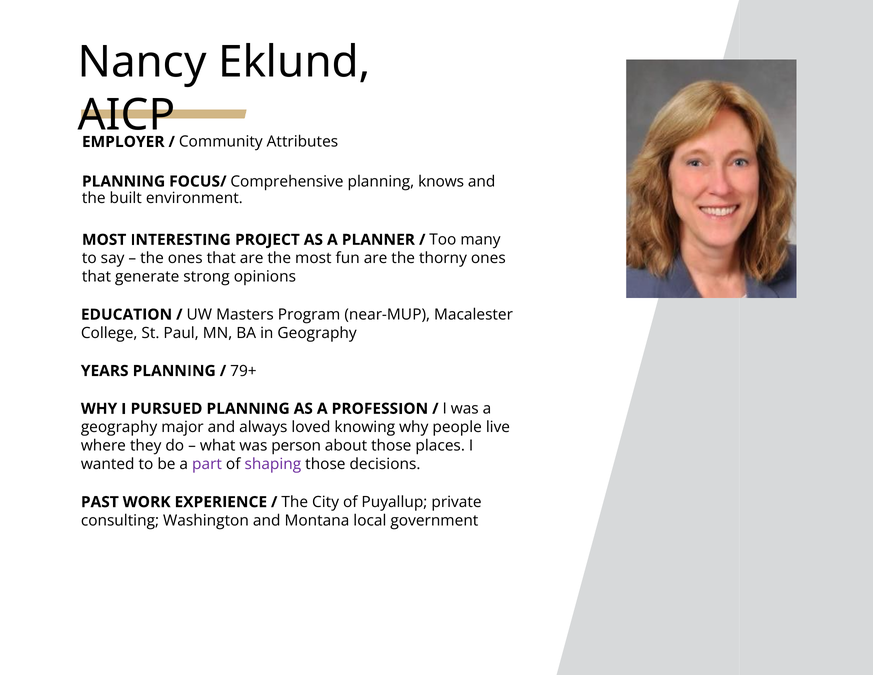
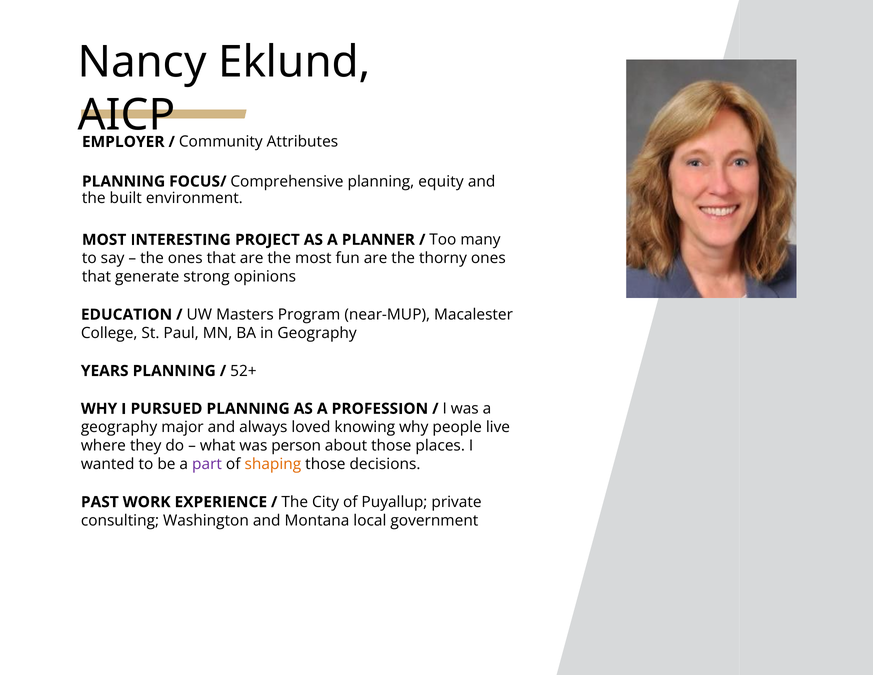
knows: knows -> equity (441, 181)
79+: 79+ -> 52+ (243, 371)
shaping colour: purple -> orange (273, 464)
